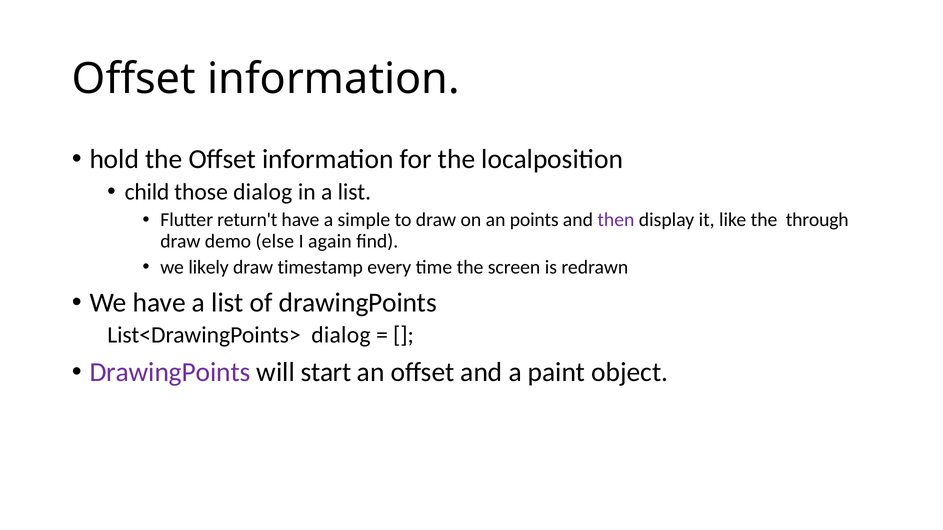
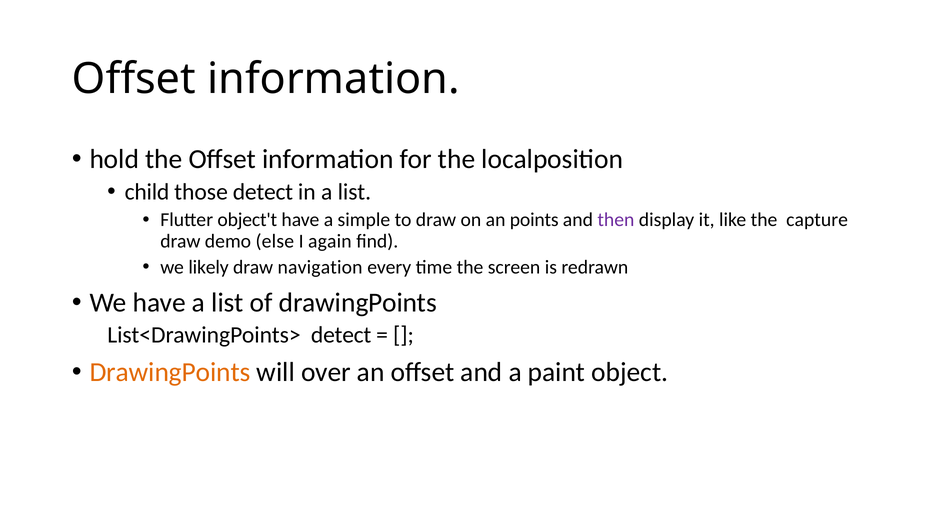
those dialog: dialog -> detect (263, 192)
return't: return't -> object't (247, 220)
through: through -> capture (817, 220)
timestamp: timestamp -> navigation (320, 268)
List<DrawingPoints> dialog: dialog -> detect (341, 335)
DrawingPoints colour: purple -> orange (170, 373)
start: start -> over (326, 373)
